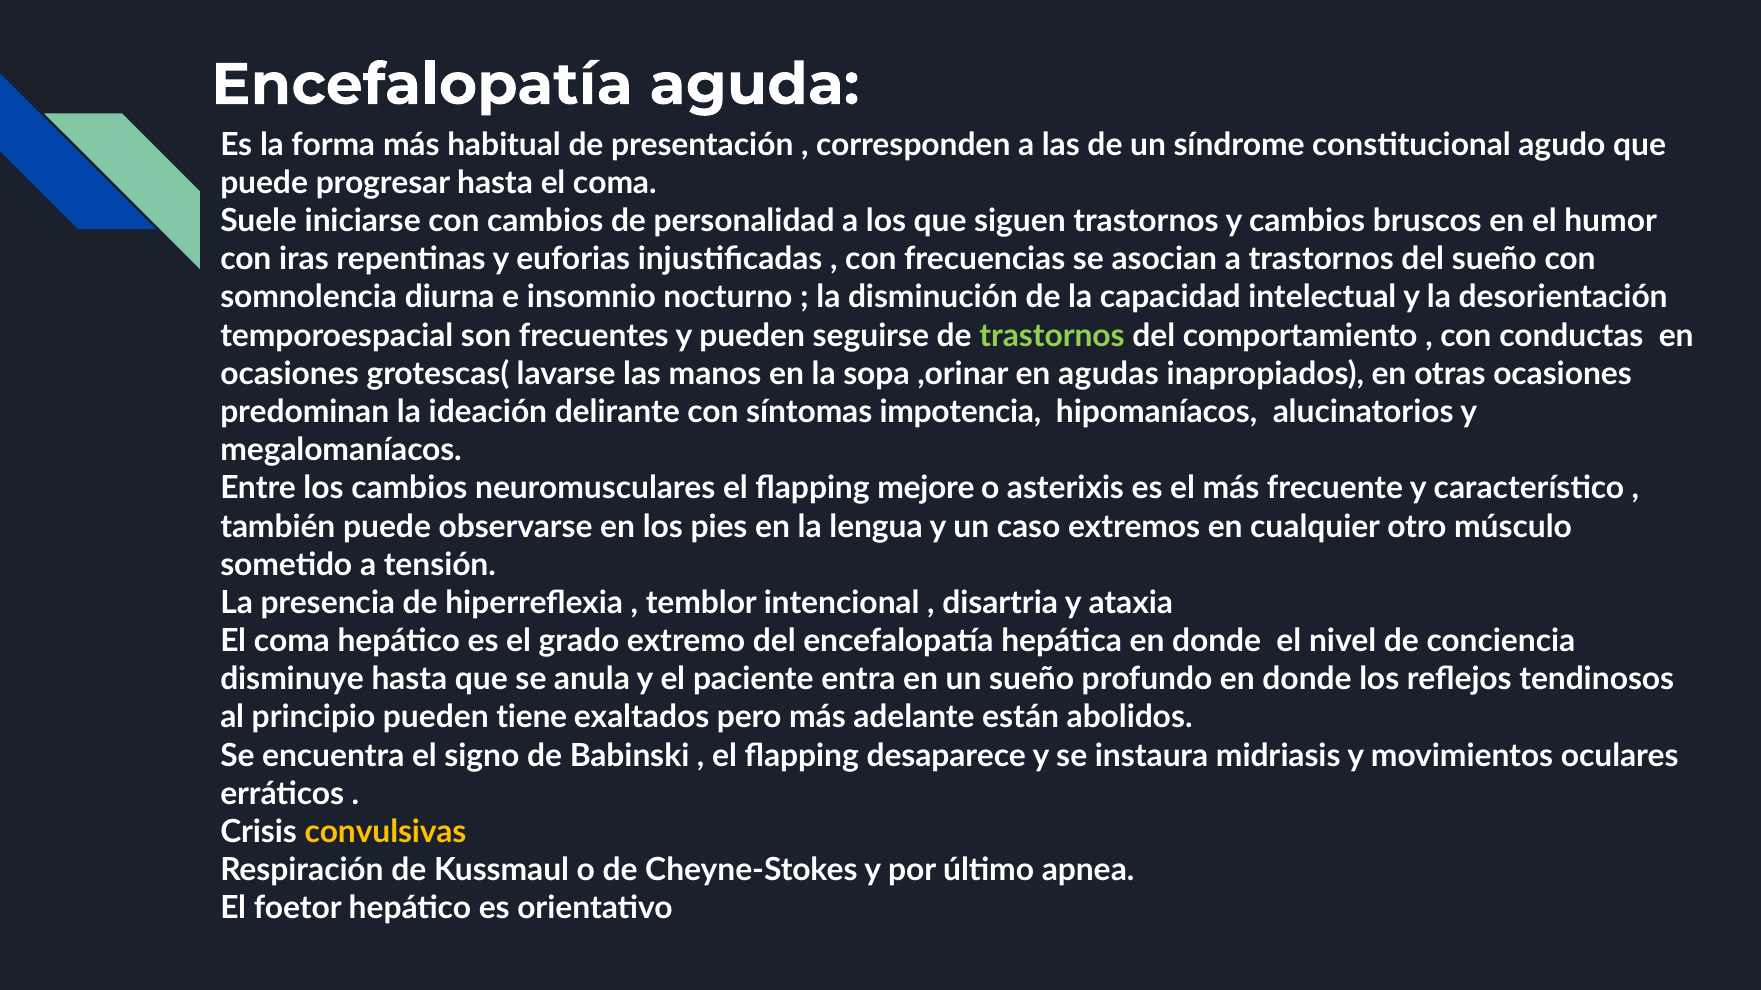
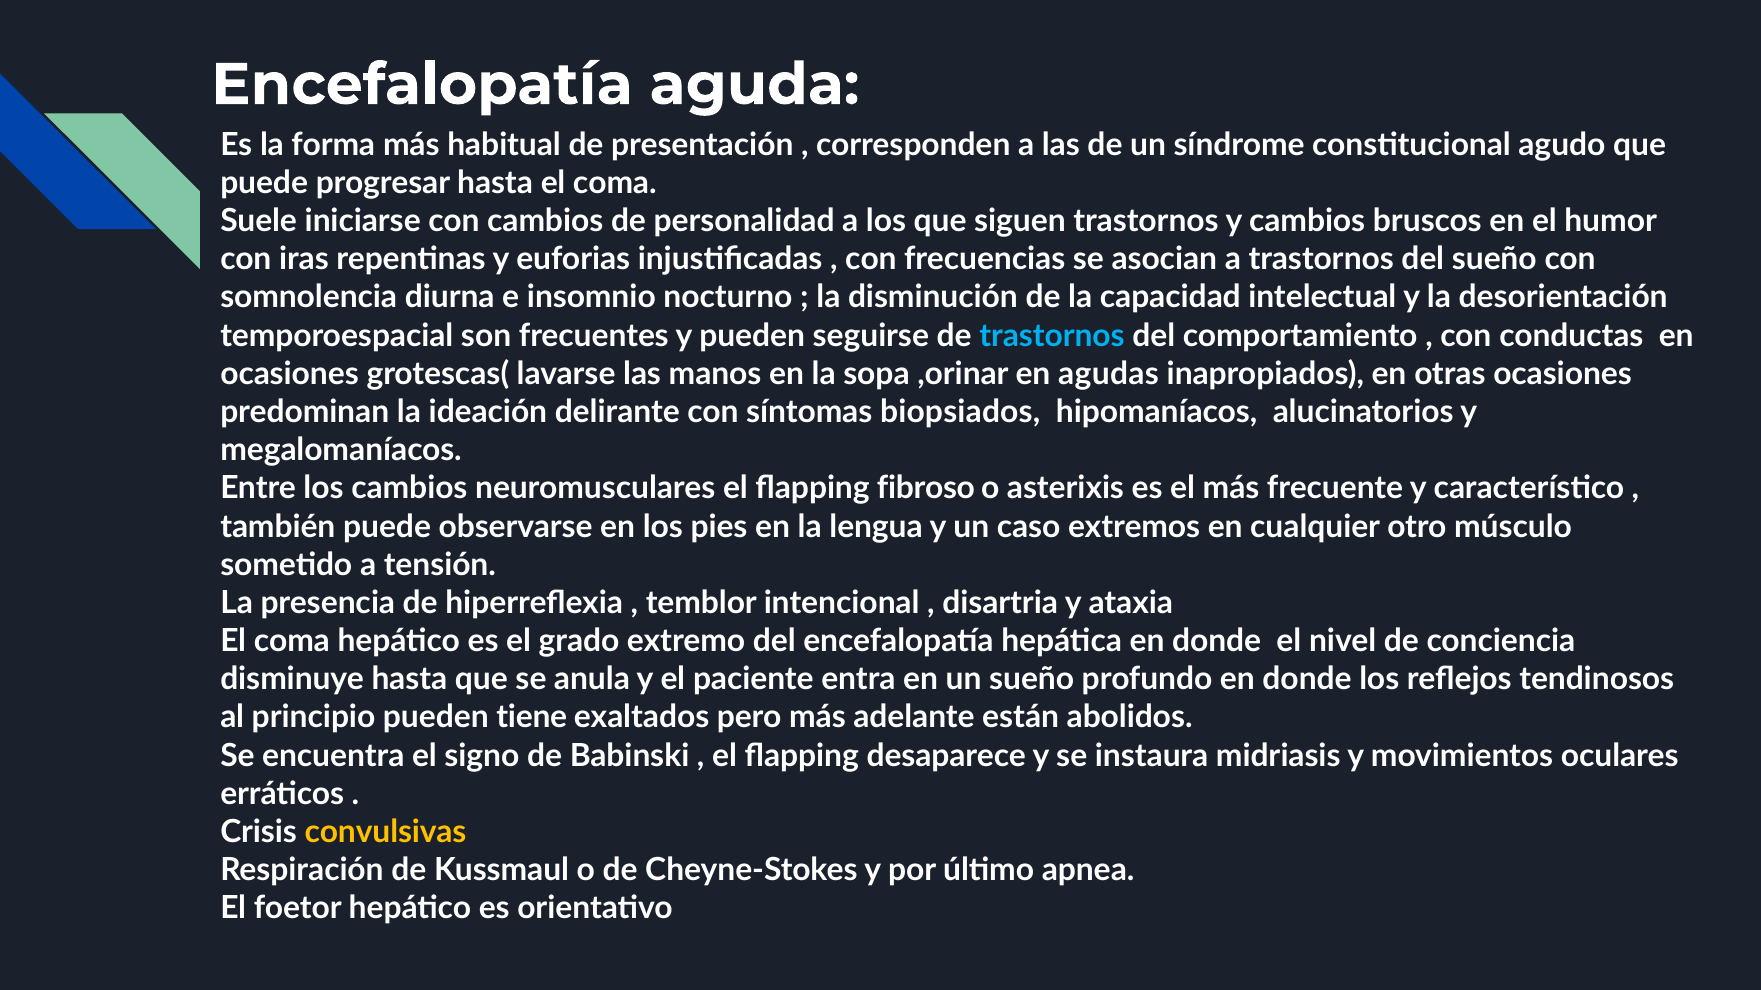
trastornos colour: light green -> light blue (1052, 336)
impotencia: impotencia -> biopsiados (960, 412)
mejore: mejore -> fibroso (926, 489)
